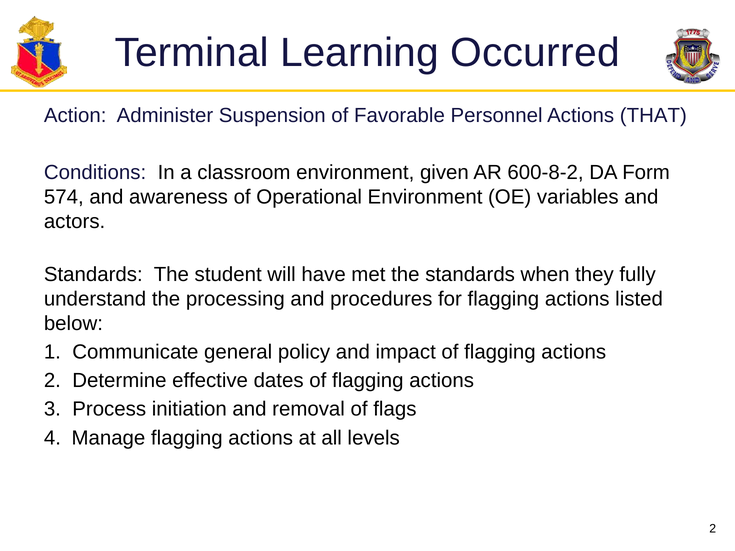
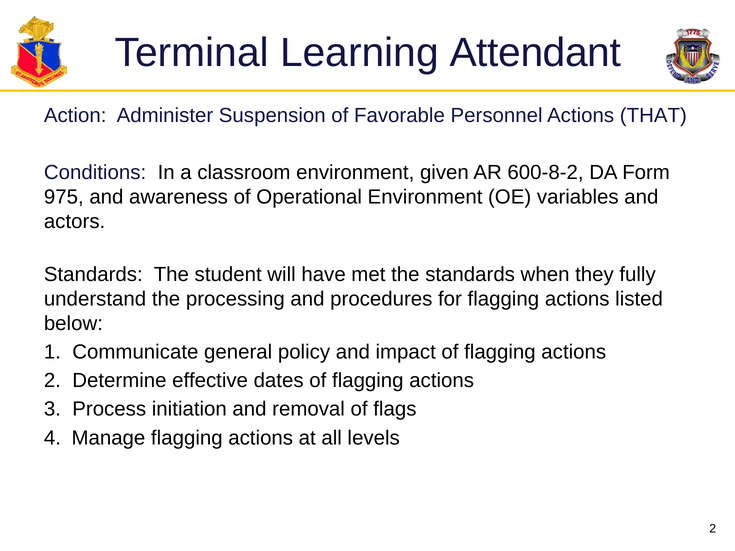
Occurred: Occurred -> Attendant (535, 53)
574: 574 -> 975 (64, 197)
